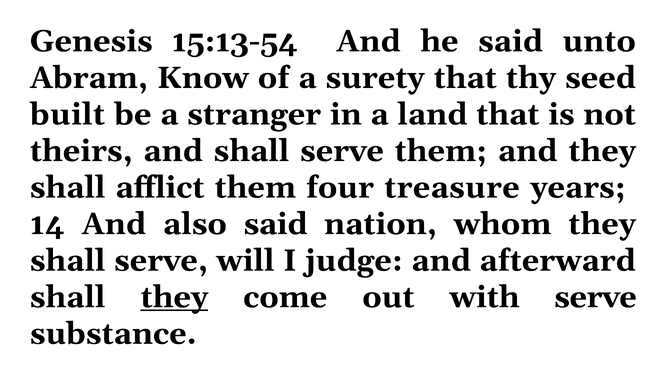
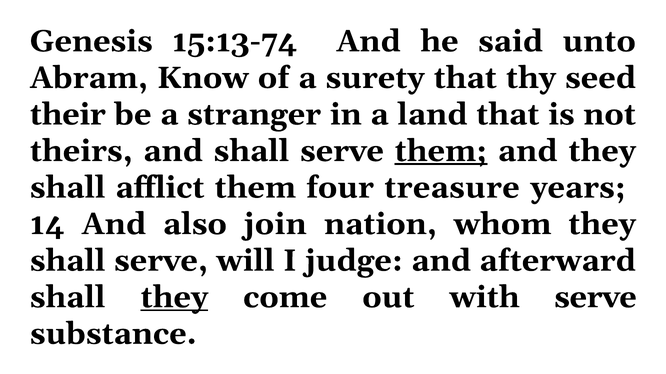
15:13-54: 15:13-54 -> 15:13-74 (235, 41)
built: built -> their (68, 115)
them underline: none -> present (441, 151)
also said: said -> join (275, 224)
